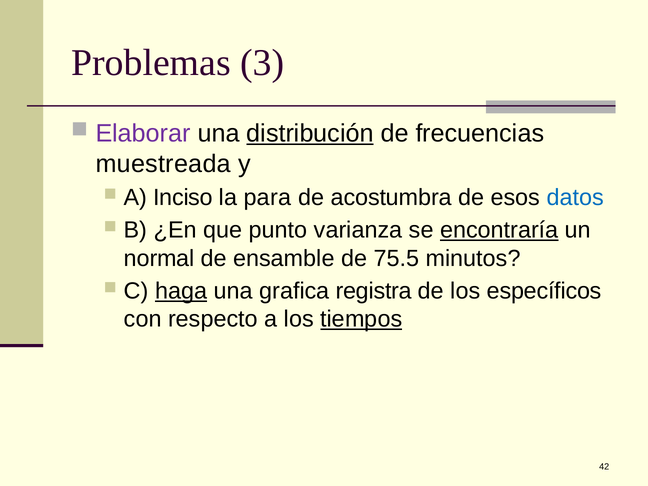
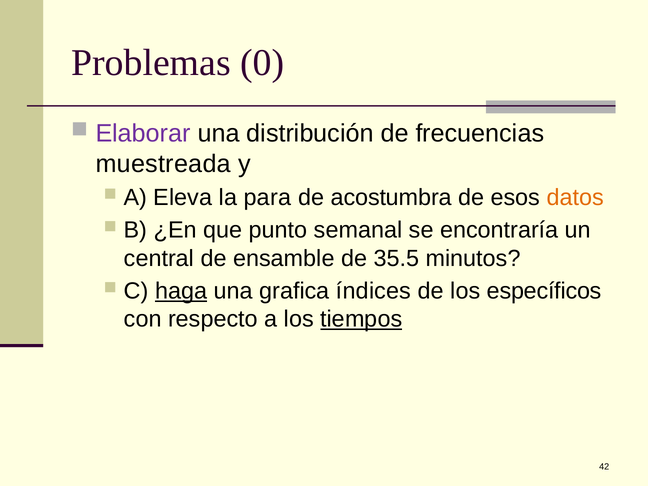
3: 3 -> 0 (262, 63)
distribución underline: present -> none (310, 134)
Inciso: Inciso -> Eleva (183, 197)
datos colour: blue -> orange (575, 197)
varianza: varianza -> semanal (358, 230)
encontraría underline: present -> none (499, 230)
normal: normal -> central (159, 258)
75.5: 75.5 -> 35.5 (396, 258)
registra: registra -> índices (374, 291)
